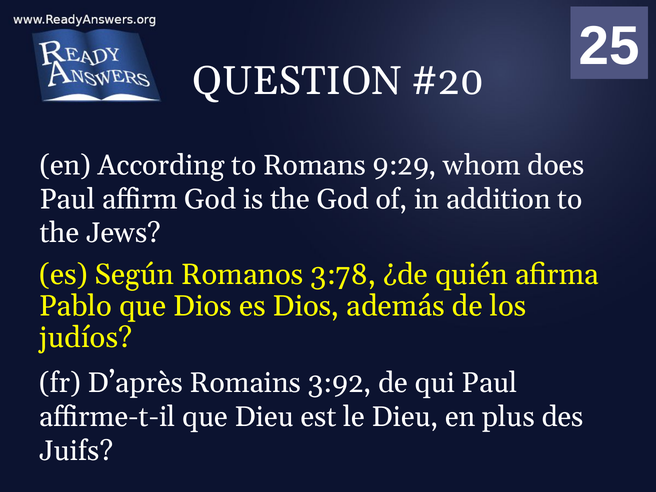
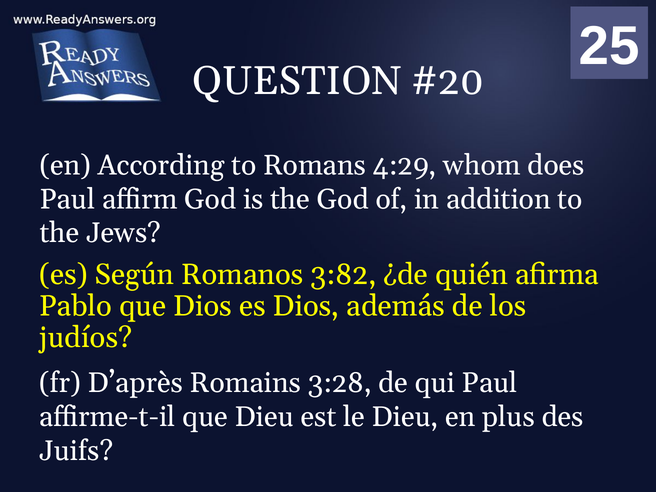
9:29: 9:29 -> 4:29 (405, 165)
3:78: 3:78 -> 3:82 (343, 275)
3:92: 3:92 -> 3:28 (340, 383)
